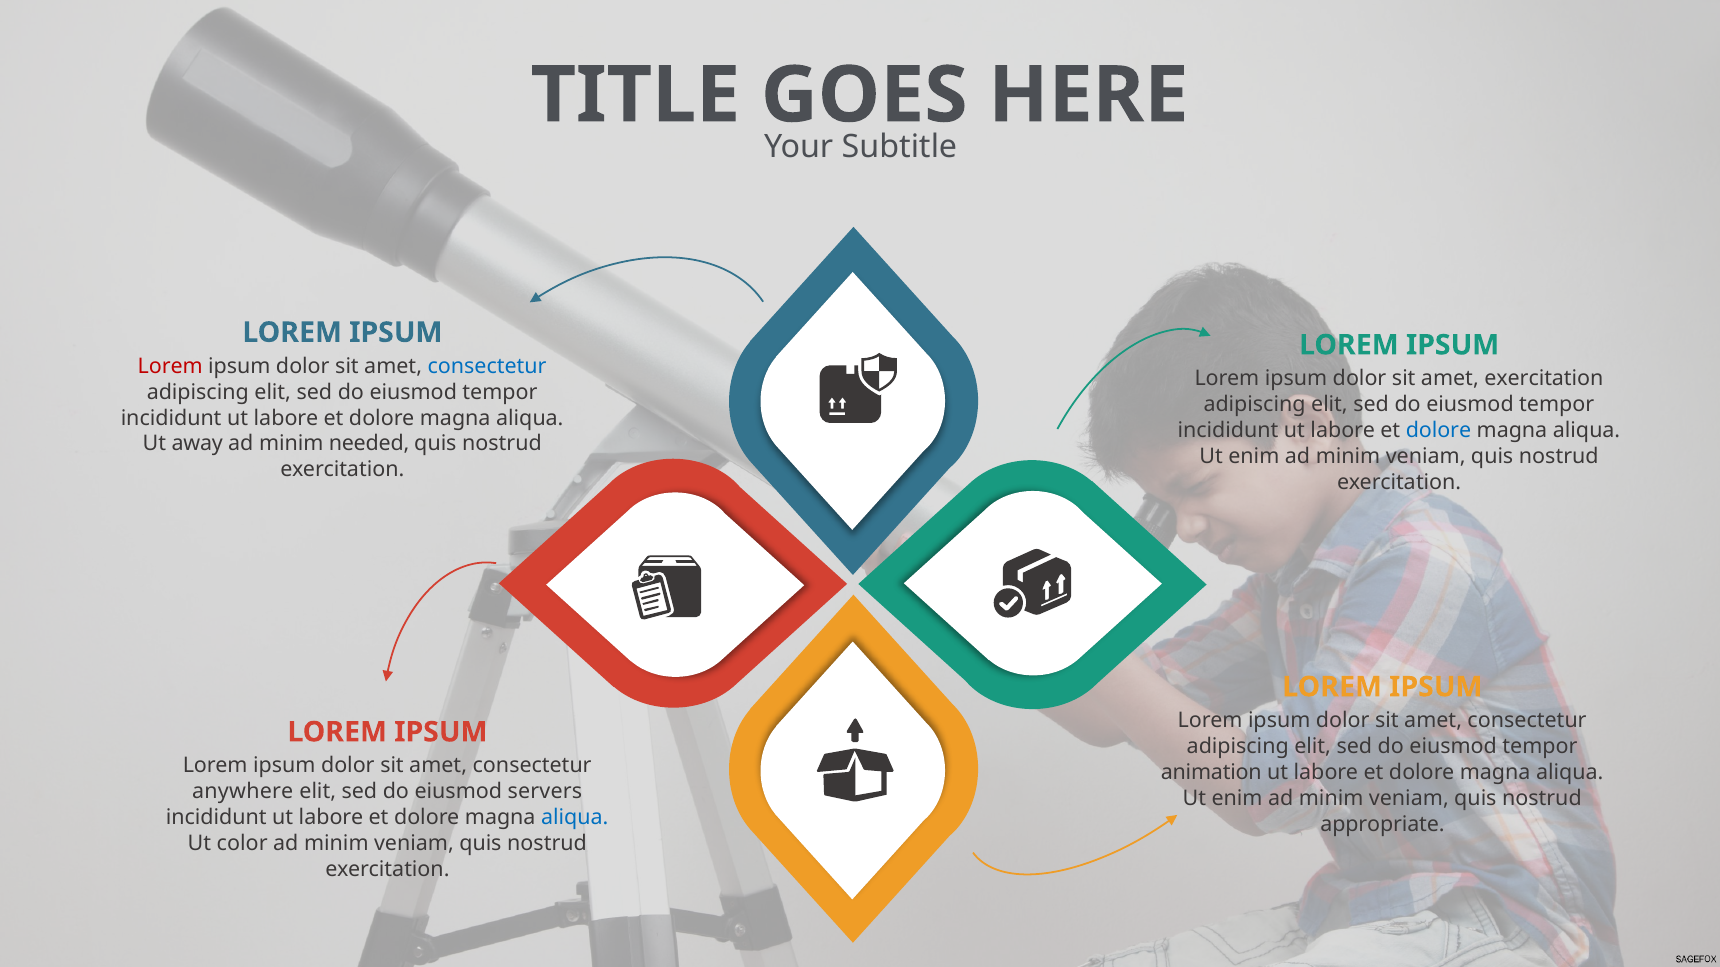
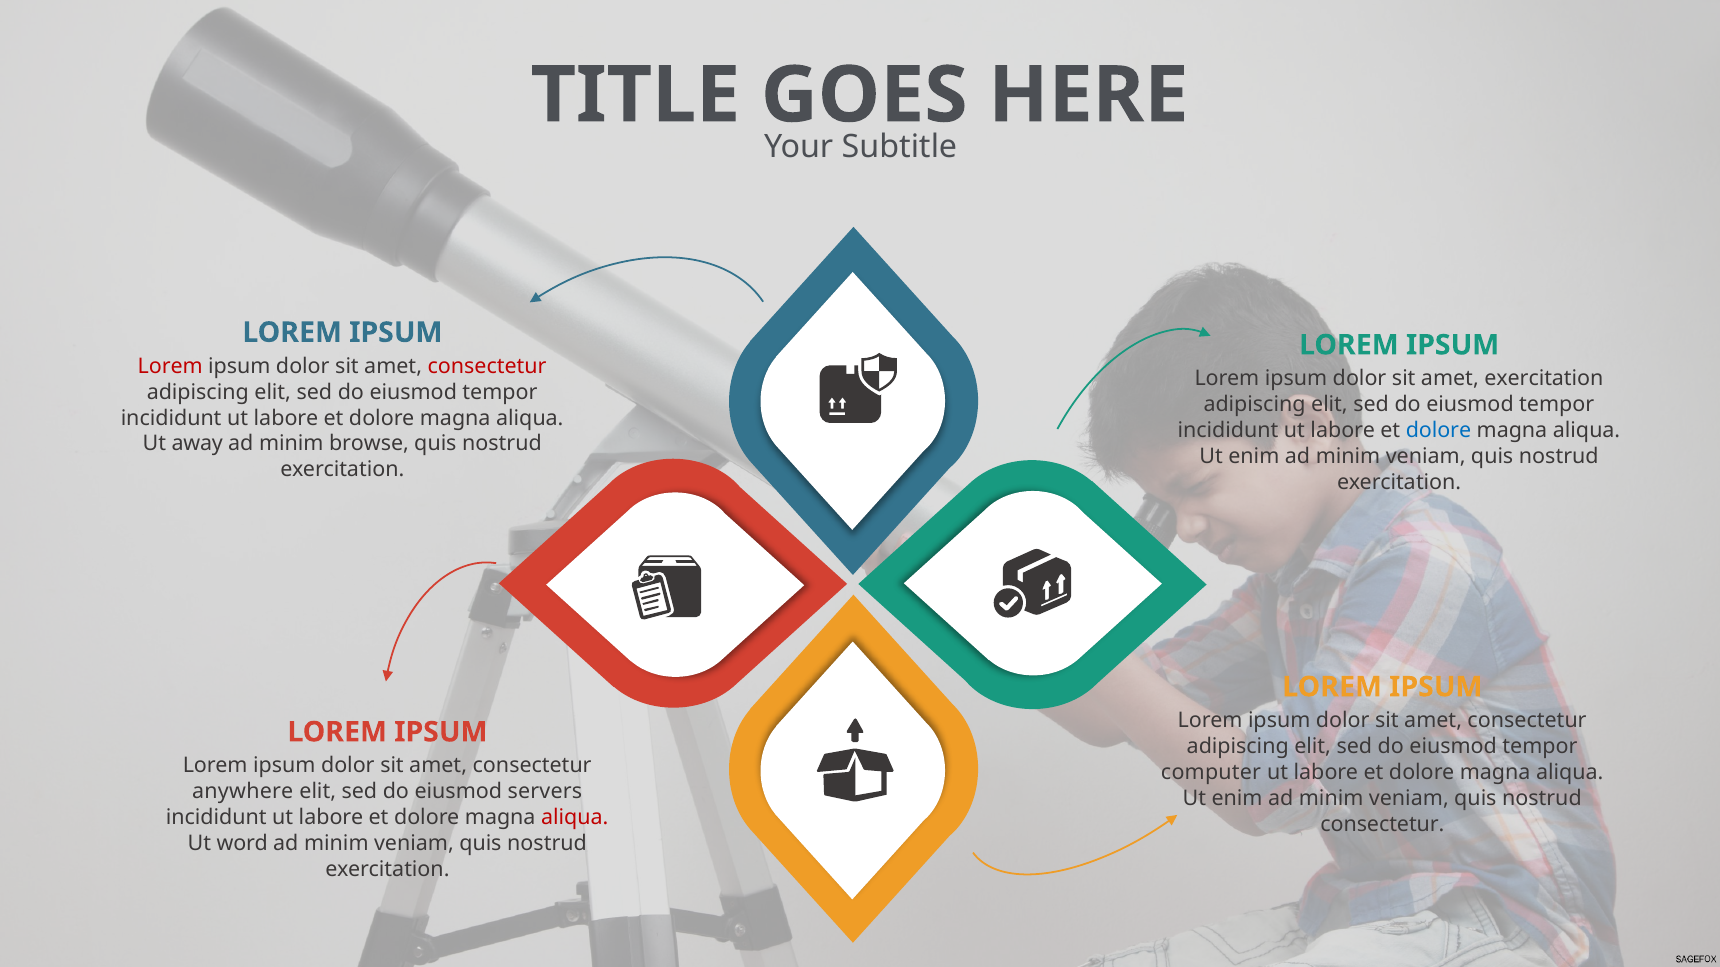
consectetur colour: blue -> red (487, 367)
needed: needed -> browse (369, 444)
animation: animation -> computer (1211, 773)
aliqua colour: blue -> red (575, 818)
appropriate: appropriate -> consectetur (1382, 824)
color: color -> word (242, 844)
